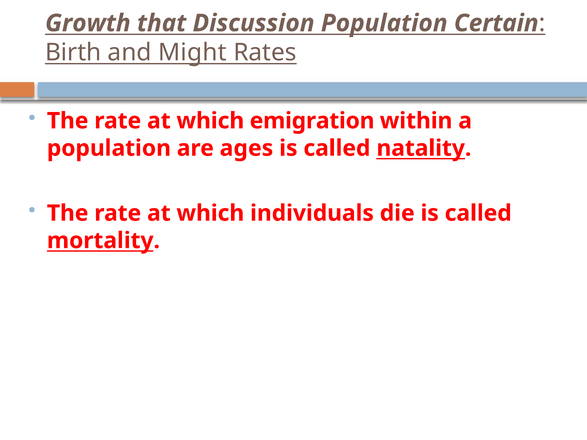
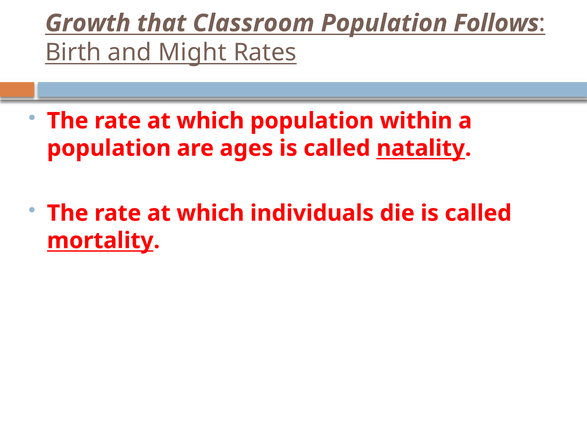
Discussion: Discussion -> Classroom (254, 23)
Certain: Certain -> Follows (496, 23)
which emigration: emigration -> population (312, 121)
